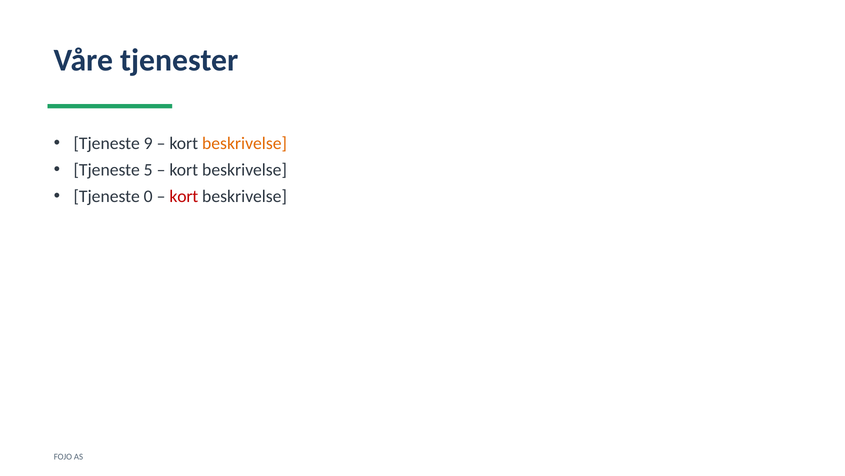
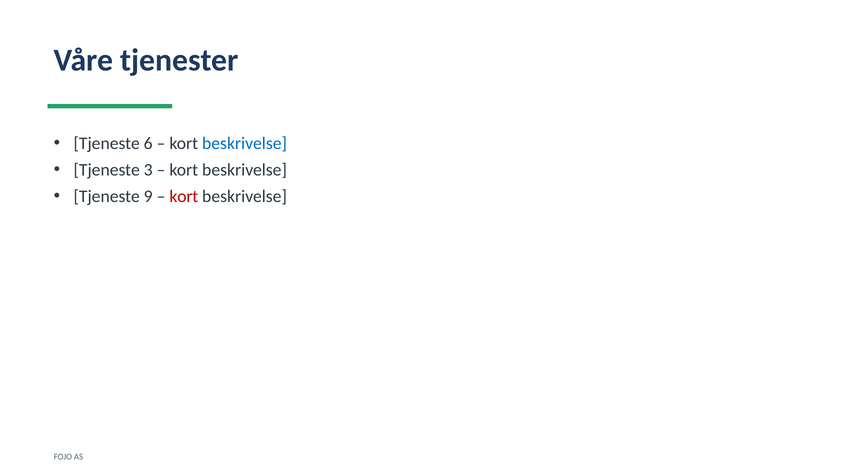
9: 9 -> 6 (148, 143)
beskrivelse colour: orange -> blue (245, 143)
5: 5 -> 3 (148, 170)
0: 0 -> 9 (148, 196)
